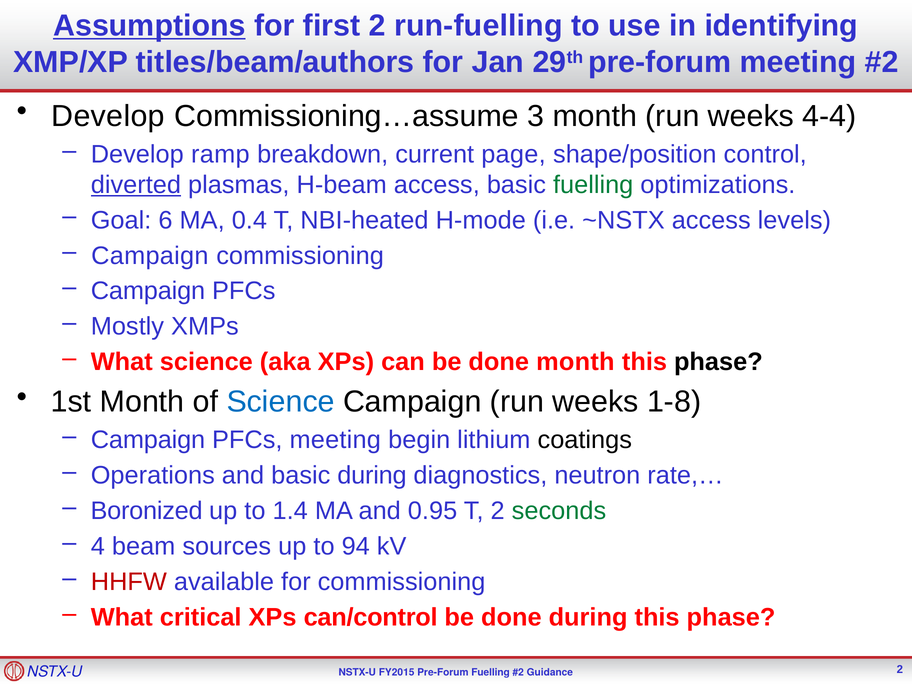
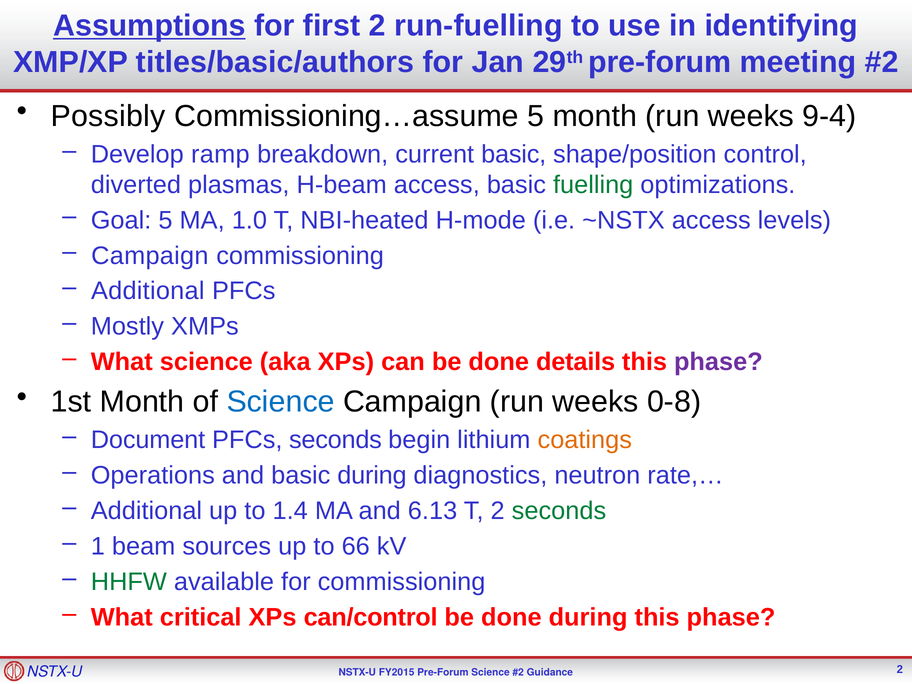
titles/beam/authors: titles/beam/authors -> titles/basic/authors (275, 62)
Develop: Develop -> Possibly (108, 116)
Commissioning…assume 3: 3 -> 5 (536, 116)
4-4: 4-4 -> 9-4 (829, 116)
current page: page -> basic (514, 154)
diverted underline: present -> none (136, 185)
Goal 6: 6 -> 5 (165, 220)
0.4: 0.4 -> 1.0 (249, 220)
Campaign: Campaign -> Additional (148, 291)
done month: month -> details (576, 362)
phase colour: black -> purple (718, 362)
1-8: 1-8 -> 0-8 (674, 402)
Campaign: Campaign -> Document (148, 440)
PFCs meeting: meeting -> seconds (335, 440)
coatings colour: black -> orange (585, 440)
Boronized: Boronized -> Additional (146, 511)
0.95: 0.95 -> 6.13 (433, 511)
4: 4 -> 1 (98, 547)
94: 94 -> 66 (356, 547)
HHFW colour: red -> green (129, 582)
Fuelling: Fuelling -> Science (491, 673)
